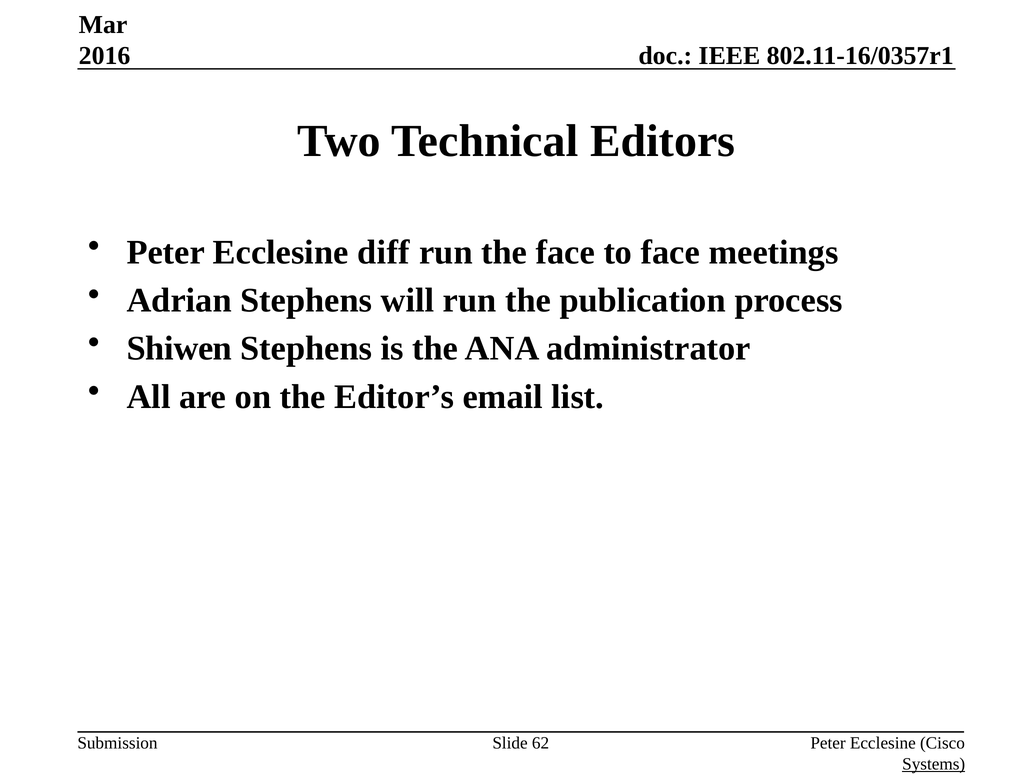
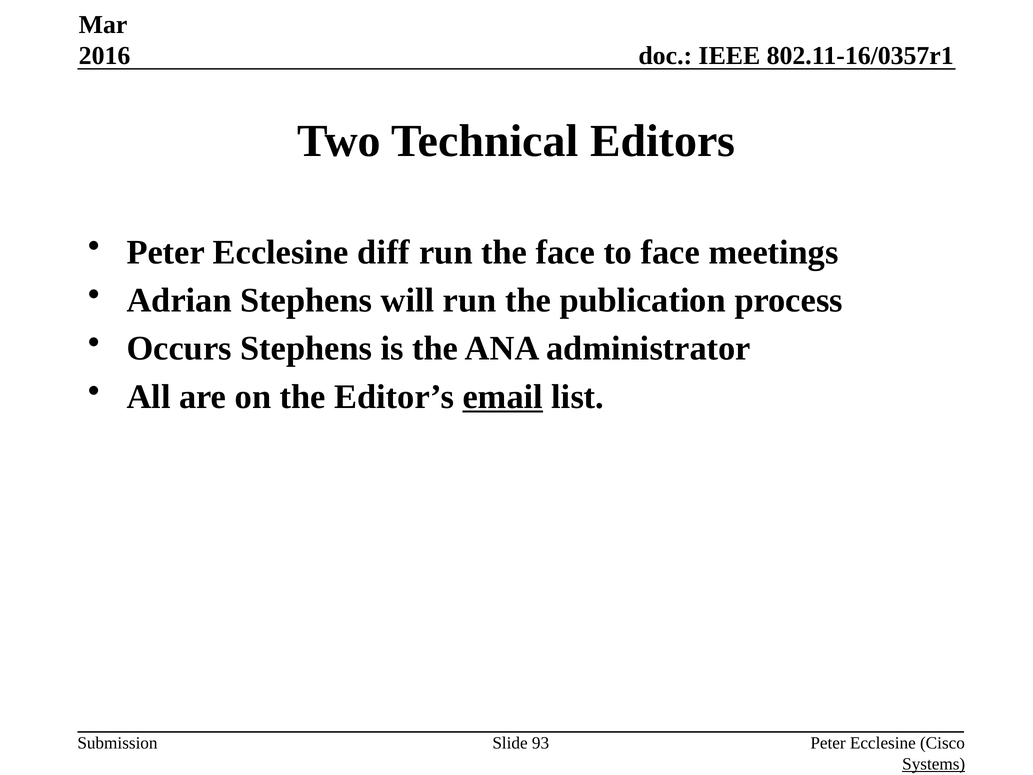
Shiwen: Shiwen -> Occurs (179, 348)
email underline: none -> present (503, 397)
62: 62 -> 93 (541, 743)
